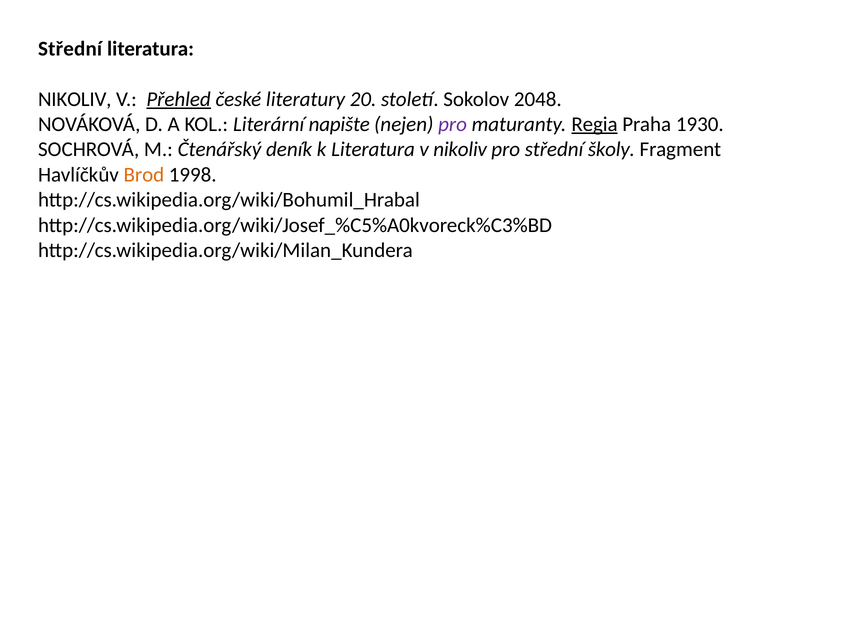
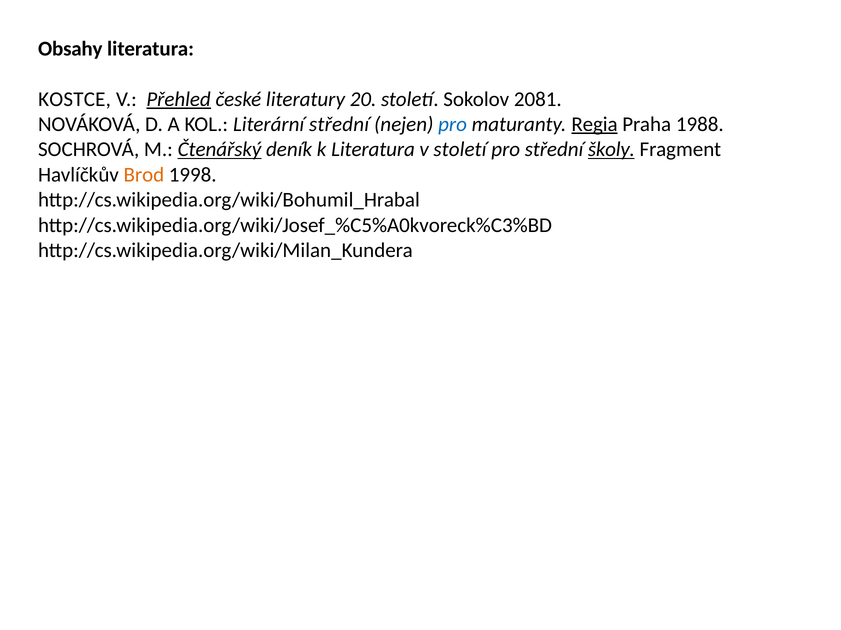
Střední: Střední -> Obsahy (70, 49)
NIKOLIV: NIKOLIV -> KOSTCE (75, 99)
2048: 2048 -> 2081 (538, 99)
Literární napište: napište -> střední (339, 124)
pro colour: purple -> blue (453, 124)
1930: 1930 -> 1988 (700, 124)
Čtenářský underline: none -> present (219, 150)
v nikoliv: nikoliv -> století (460, 150)
školy underline: none -> present (611, 150)
